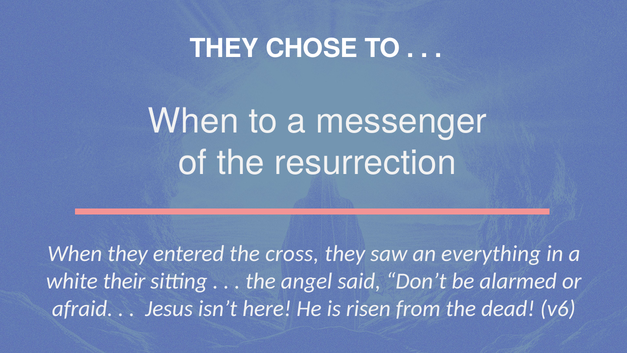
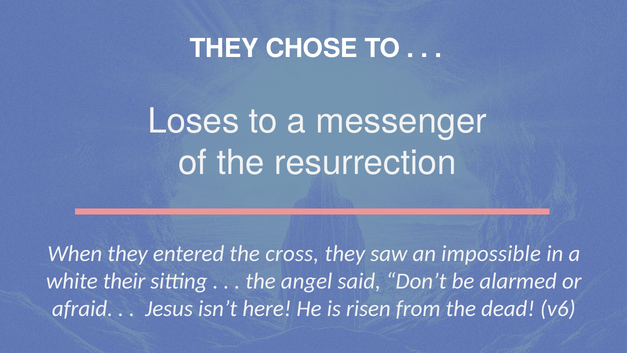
When: When -> Loses (193, 121)
everything: everything -> impossible (491, 253)
